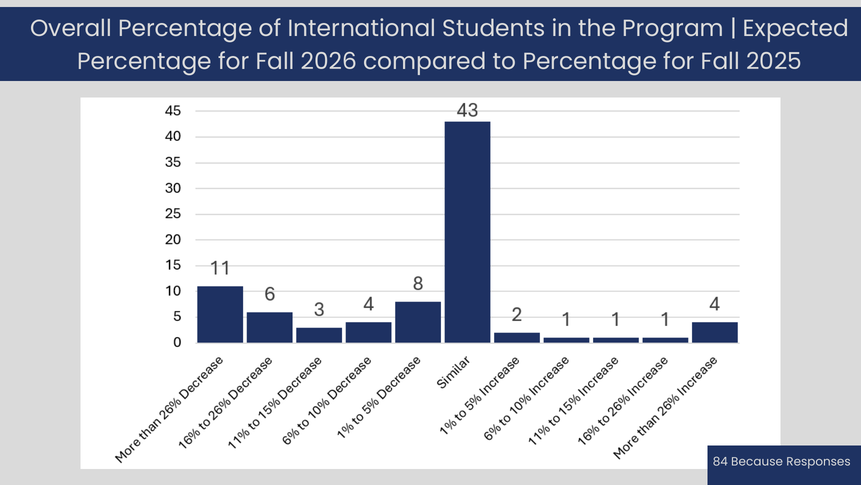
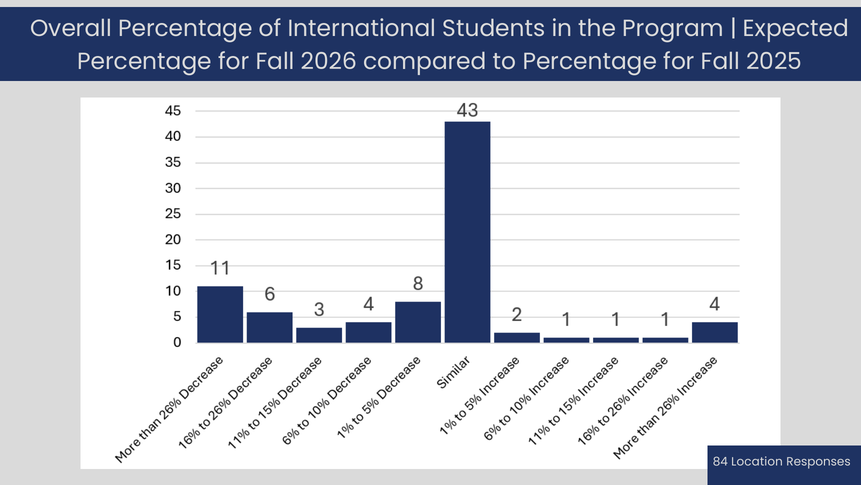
Because: Because -> Location (757, 461)
